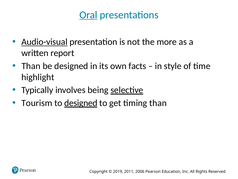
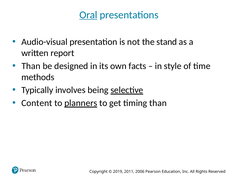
Audio-visual underline: present -> none (44, 42)
more: more -> stand (167, 42)
highlight: highlight -> methods (38, 77)
Tourism: Tourism -> Content (37, 103)
to designed: designed -> planners (81, 103)
